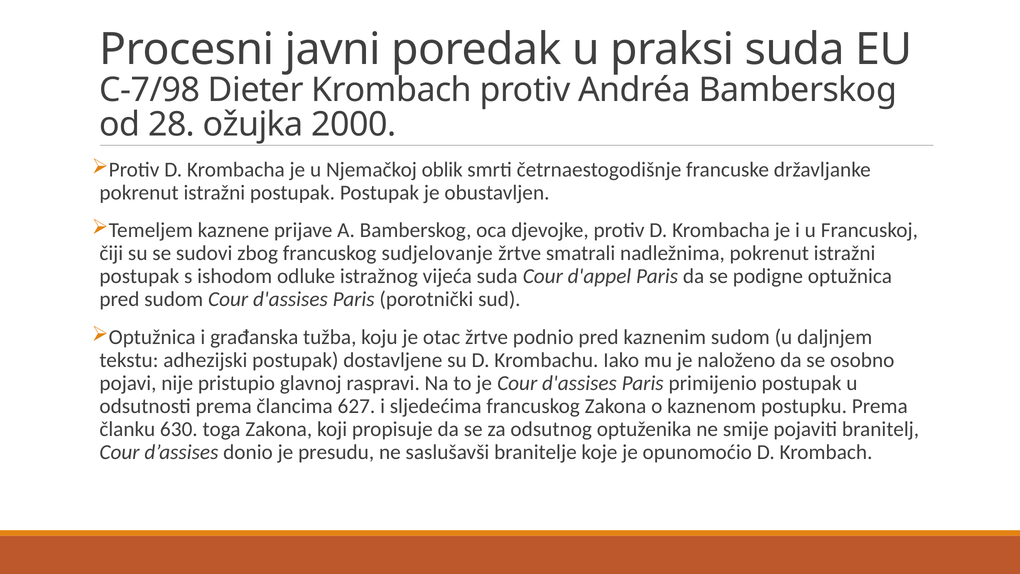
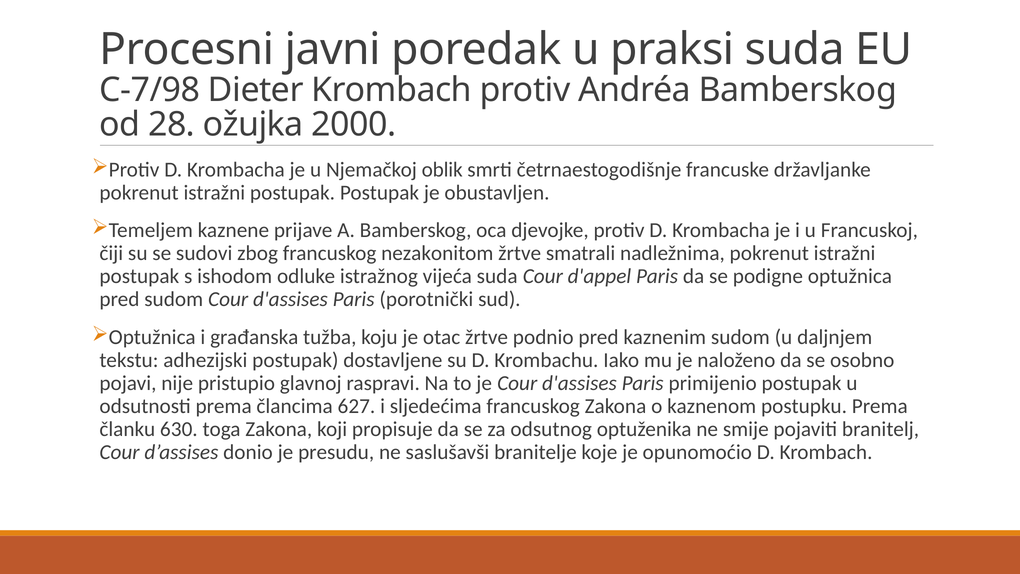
sudjelovanje: sudjelovanje -> nezakonitom (437, 253)
